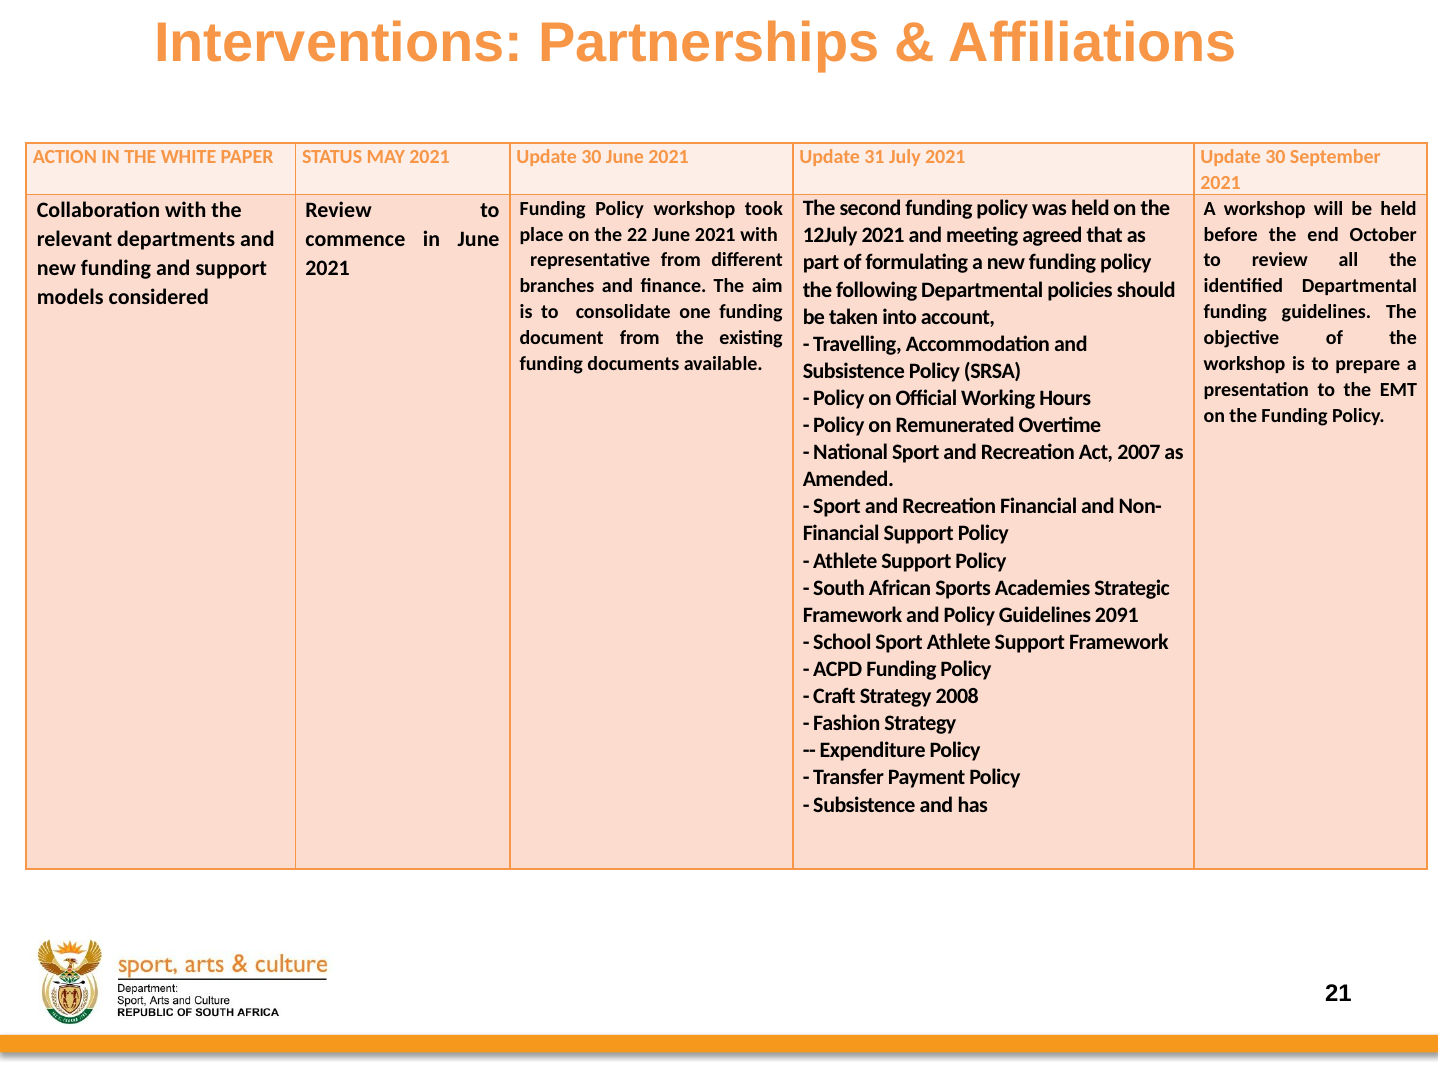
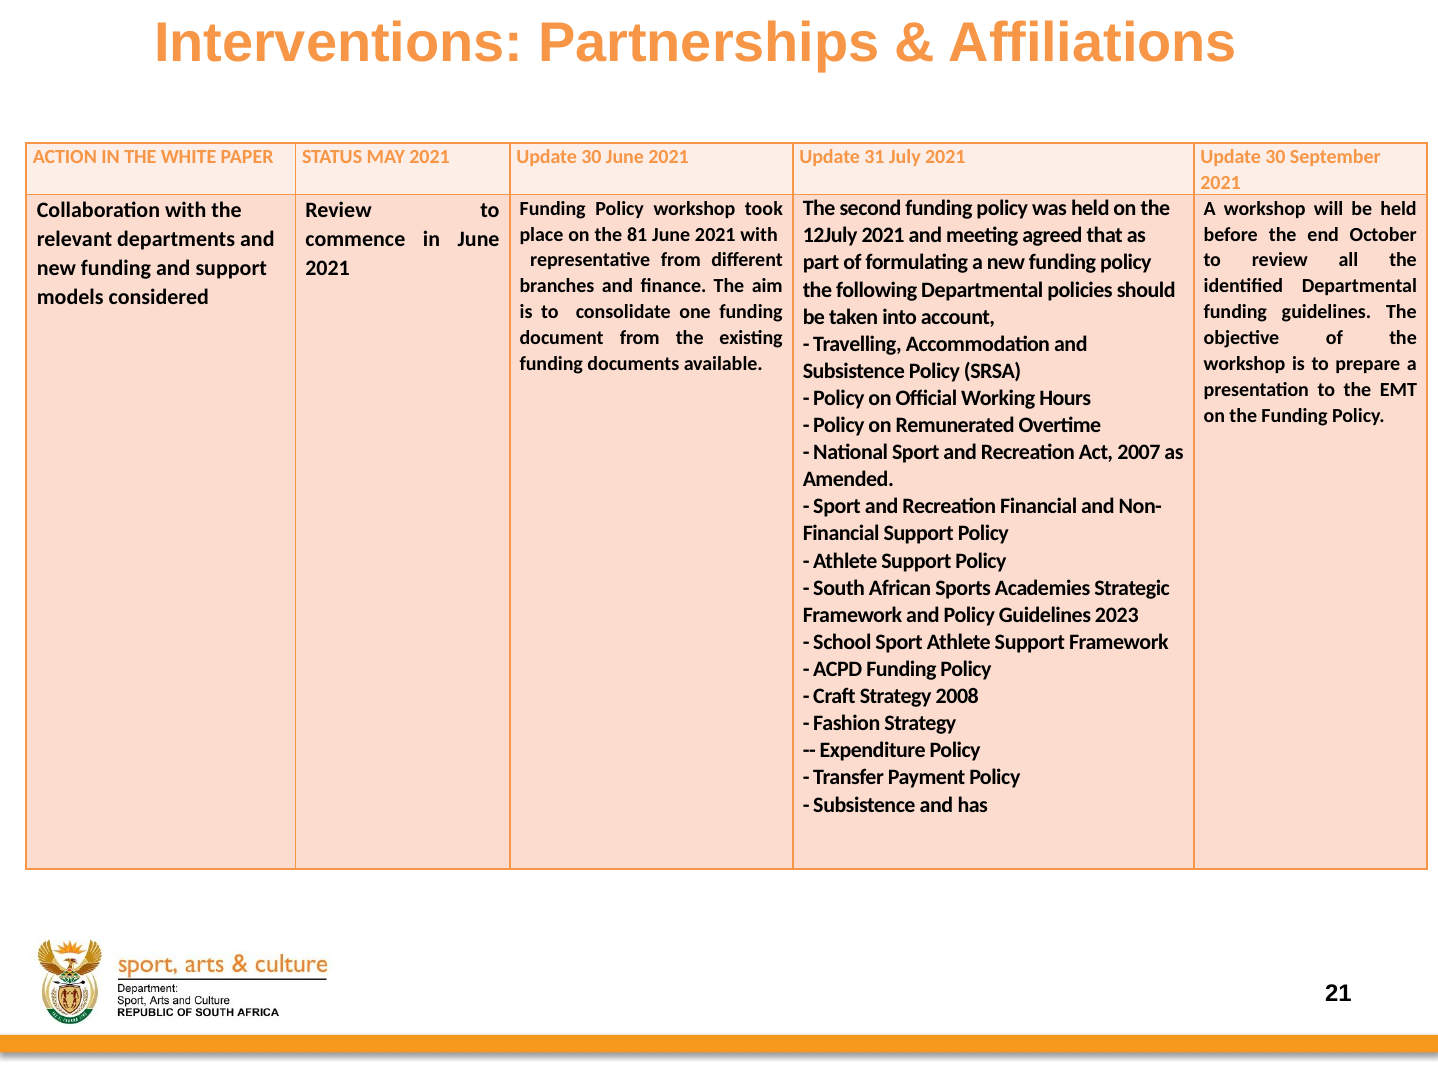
22: 22 -> 81 (637, 235)
2091: 2091 -> 2023 (1117, 615)
